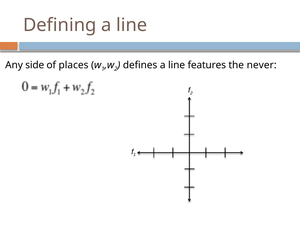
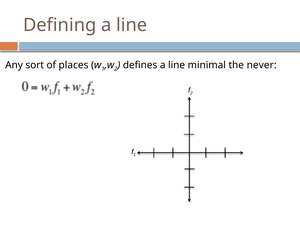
side: side -> sort (35, 65)
features: features -> minimal (207, 65)
